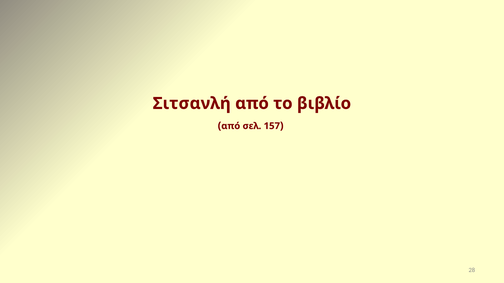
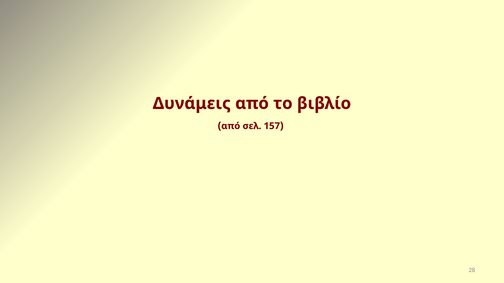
Σιτσανλή: Σιτσανλή -> Δυνάμεις (192, 104)
